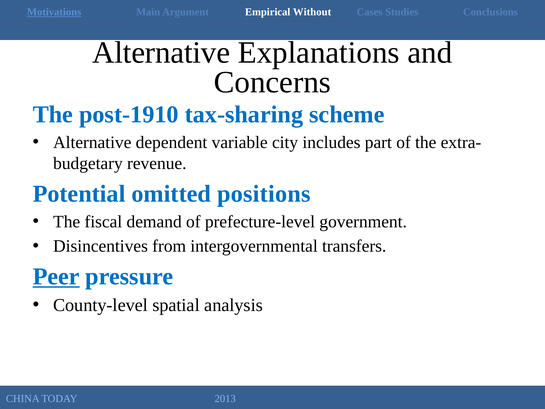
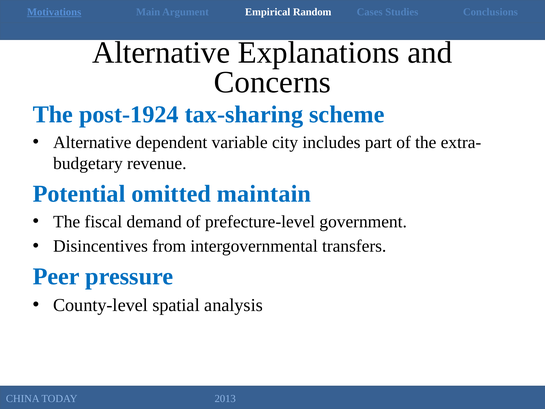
Without: Without -> Random (312, 12)
post-1910: post-1910 -> post-1924 (129, 114)
positions: positions -> maintain (264, 194)
Peer underline: present -> none (56, 276)
